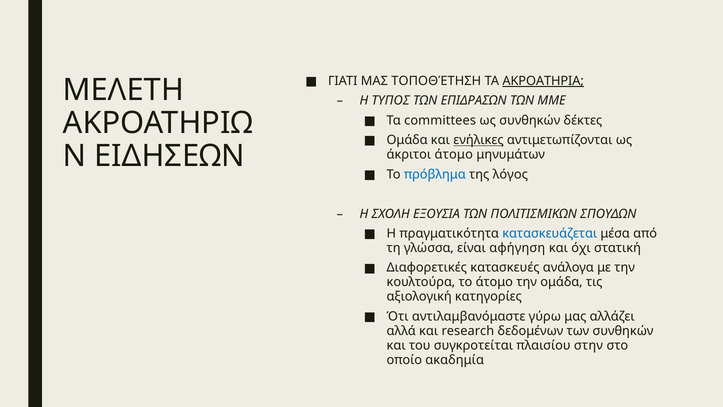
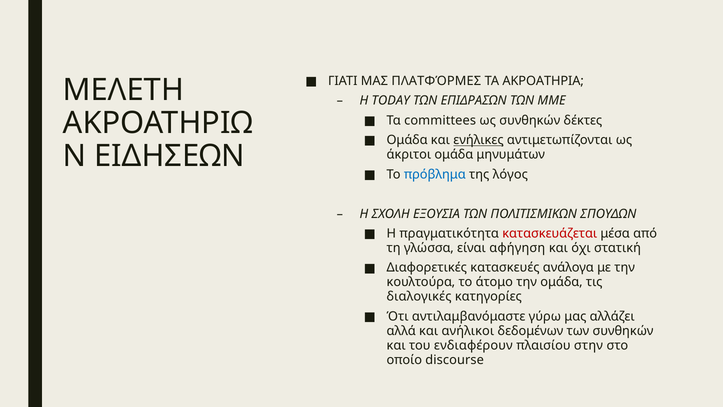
ΤΟΠΟΘΈΤΗΣΗ: ΤΟΠΟΘΈΤΗΣΗ -> ΠΛΑΤΦΌΡΜΕΣ (436, 81)
ΑΚΡΟΑΤΗΡΙΑ underline: present -> none (543, 81)
ΤΥΠΟΣ: ΤΥΠΟΣ -> TODAY (391, 101)
άκριτοι άτομο: άτομο -> ομάδα (454, 154)
κατασκευάζεται colour: blue -> red (550, 233)
αξιολογική: αξιολογική -> διαλογικές (419, 296)
research: research -> ανήλικοι (468, 331)
συγκροτείται: συγκροτείται -> ενδιαφέρουν (473, 345)
ακαδημία: ακαδημία -> discourse (455, 360)
